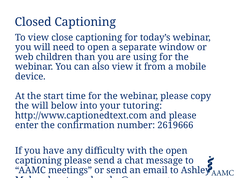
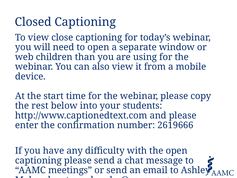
the will: will -> rest (40, 106)
tutoring: tutoring -> students (143, 106)
